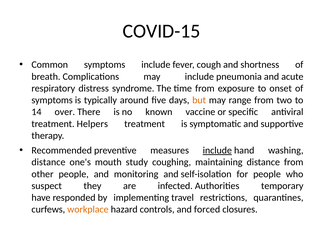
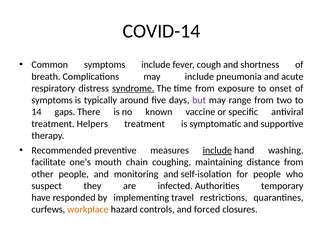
COVID-15: COVID-15 -> COVID-14 (161, 31)
syndrome underline: none -> present (133, 88)
but colour: orange -> purple (199, 100)
over: over -> gaps (65, 112)
distance: distance -> facilitate (49, 162)
study: study -> chain (137, 162)
